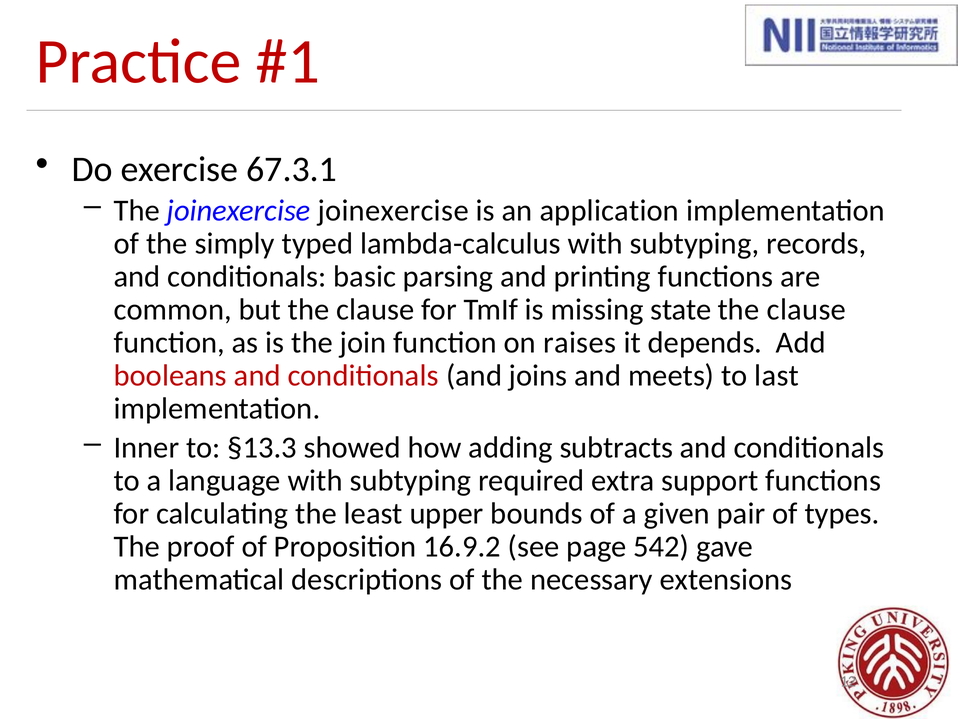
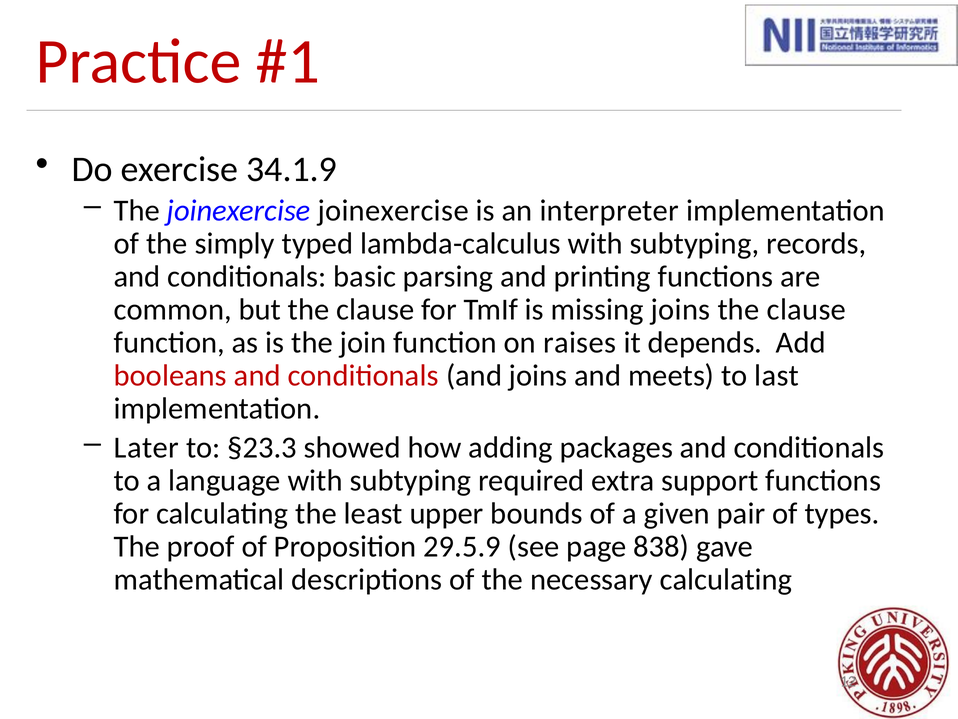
67.3.1: 67.3.1 -> 34.1.9 (292, 169)
application: application -> interpreter (609, 210)
missing state: state -> joins (681, 309)
Inner: Inner -> Later (146, 447)
§13.3: §13.3 -> §23.3 (262, 447)
subtracts: subtracts -> packages (616, 447)
16.9.2: 16.9.2 -> 29.5.9 (462, 546)
542: 542 -> 838 (661, 546)
necessary extensions: extensions -> calculating (726, 579)
